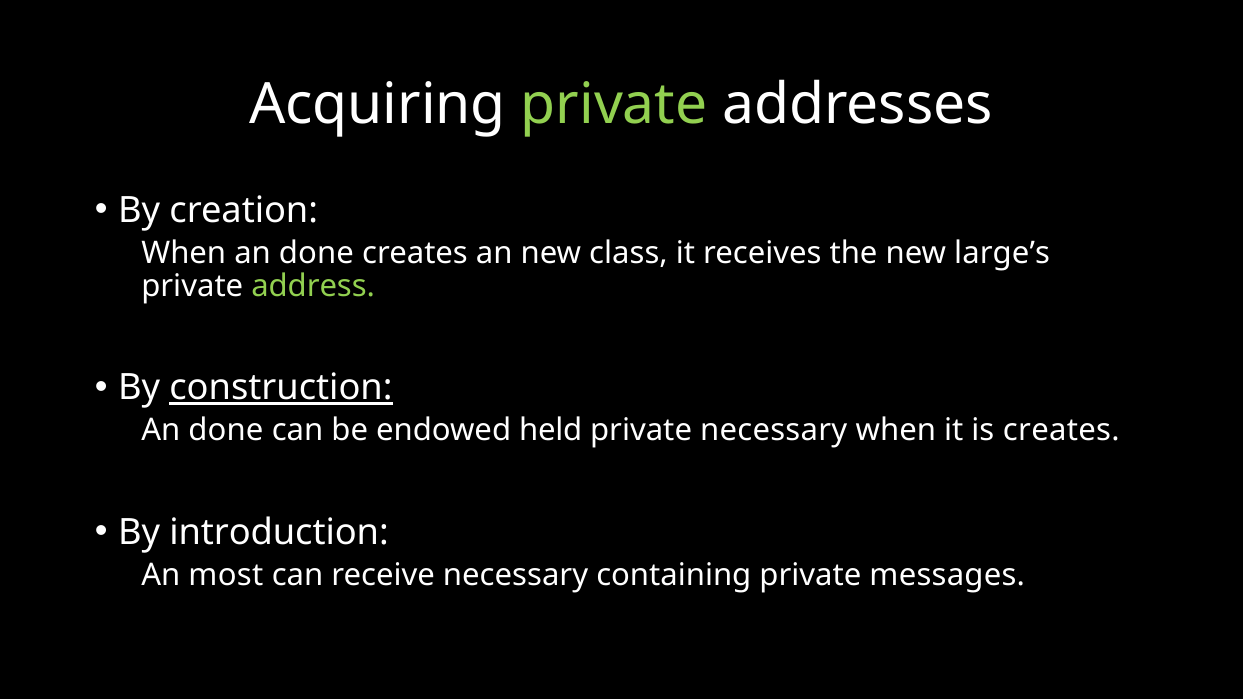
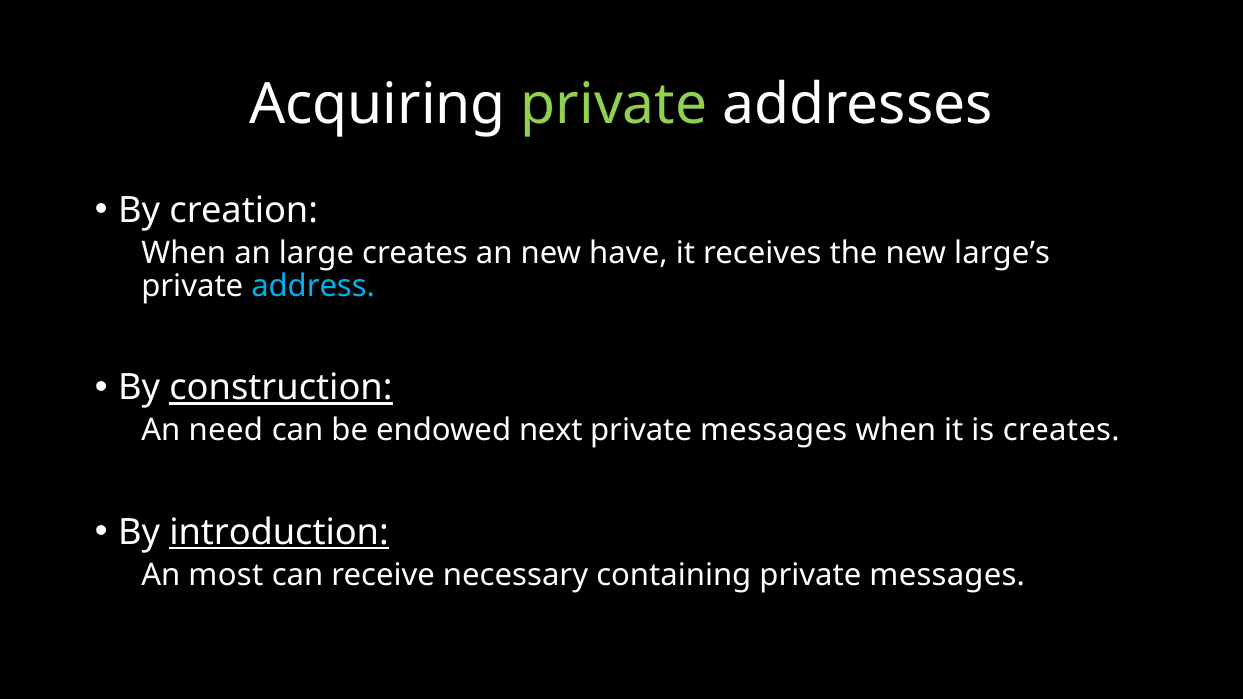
When an done: done -> large (316, 253)
class: class -> have (628, 253)
address colour: light green -> light blue (313, 287)
done: done -> need (226, 431)
held: held -> next (551, 431)
necessary: necessary -> messages (774, 431)
introduction underline: none -> present (279, 532)
